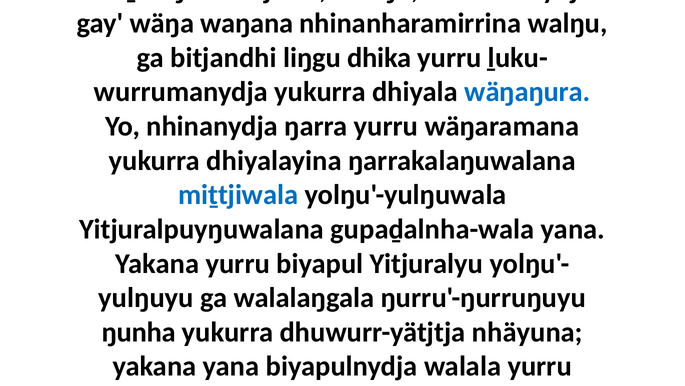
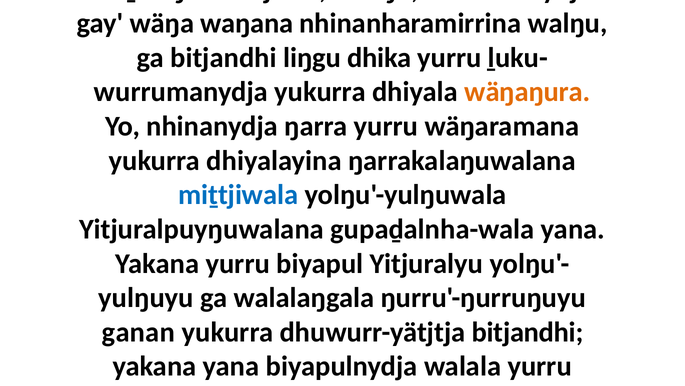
wäŋaŋura colour: blue -> orange (527, 92)
ŋunha: ŋunha -> ganan (138, 332)
dhuwurr-yätjtja nhäyuna: nhäyuna -> bitjandhi (528, 332)
